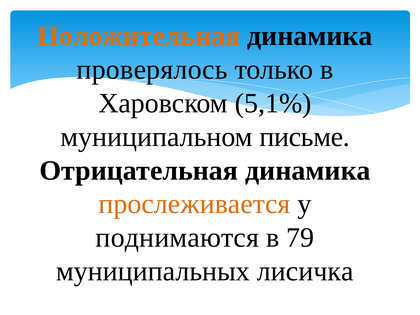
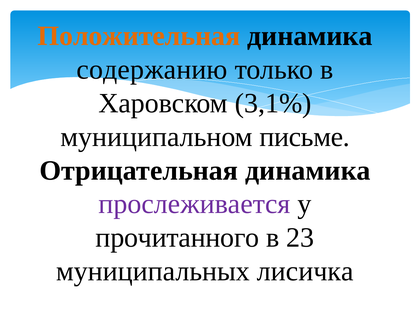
проверялось: проверялось -> содержанию (152, 70)
5,1%: 5,1% -> 3,1% (273, 103)
прослеживается colour: orange -> purple (194, 204)
поднимаются: поднимаются -> прочитанного (177, 238)
79: 79 -> 23 (300, 238)
